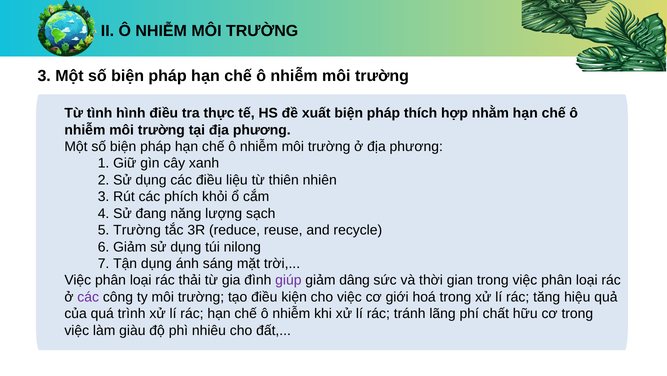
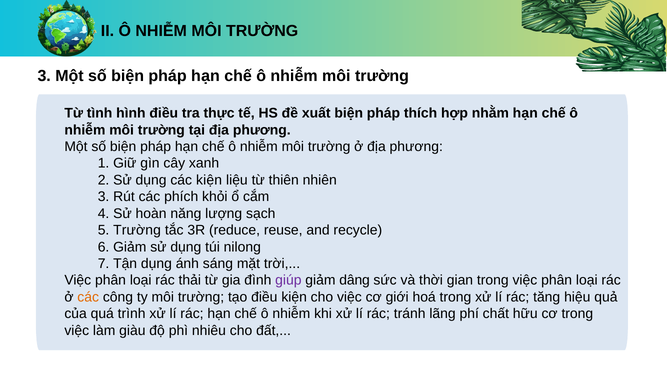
các điều: điều -> kiện (209, 180)
đang: đang -> hoàn (151, 213)
các colour: purple -> orange (88, 297)
